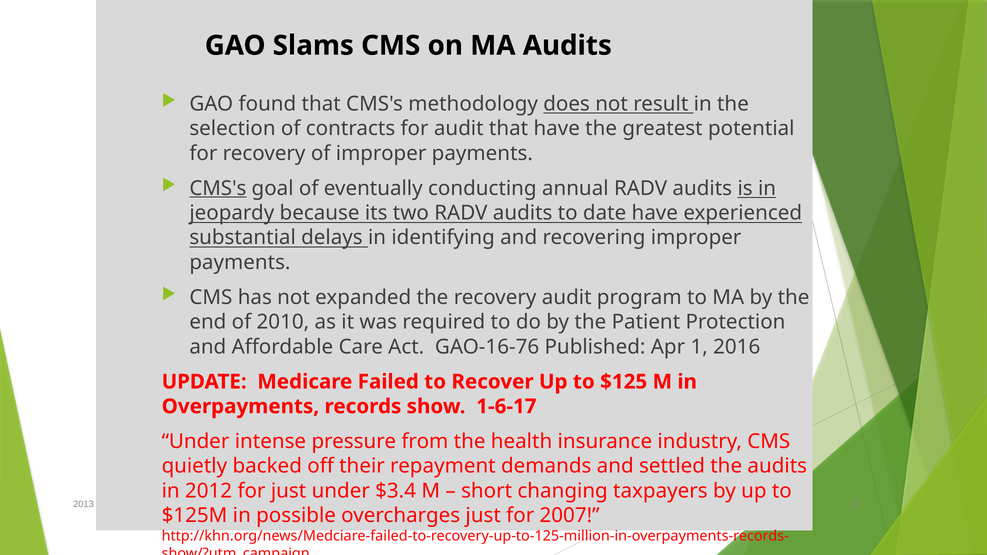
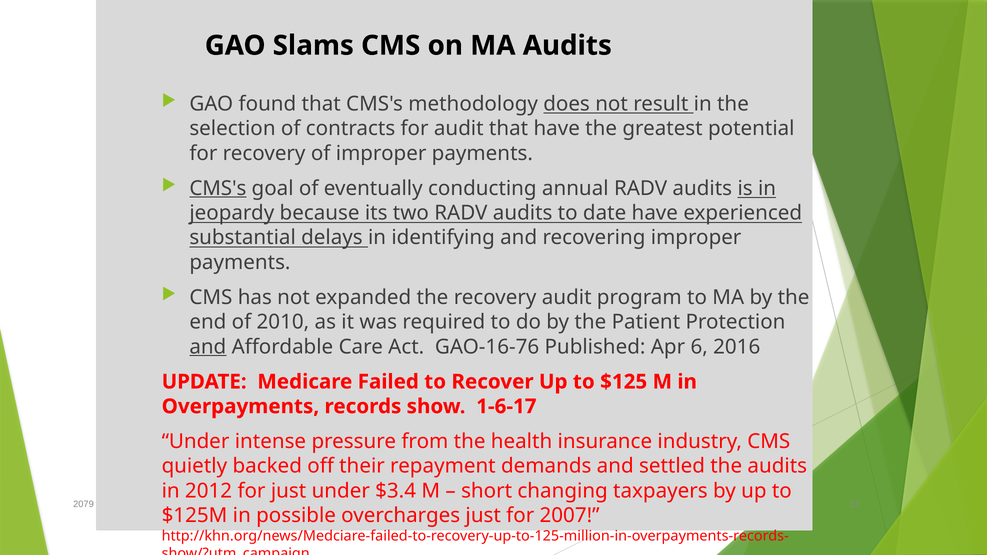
and underline: none -> present (208, 347)
1: 1 -> 6 (699, 347)
2013: 2013 -> 2079 (83, 505)
